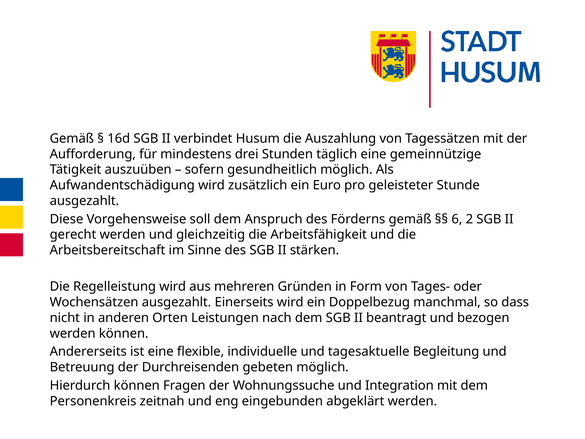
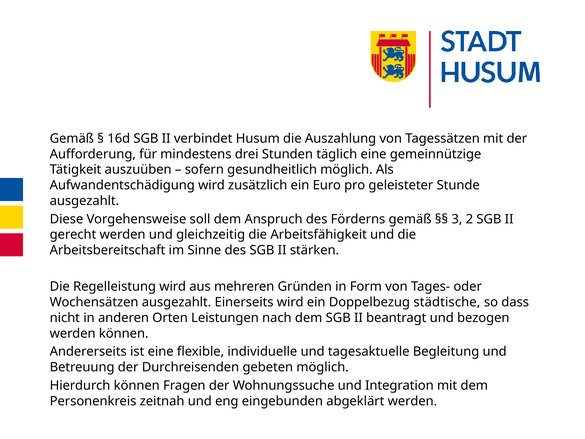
6: 6 -> 3 (457, 219)
manchmal: manchmal -> städtische (447, 302)
